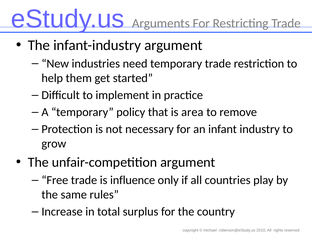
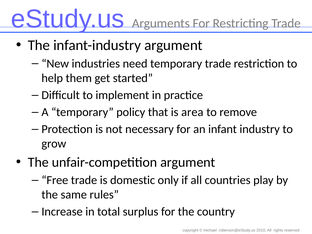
influence: influence -> domestic (133, 180)
